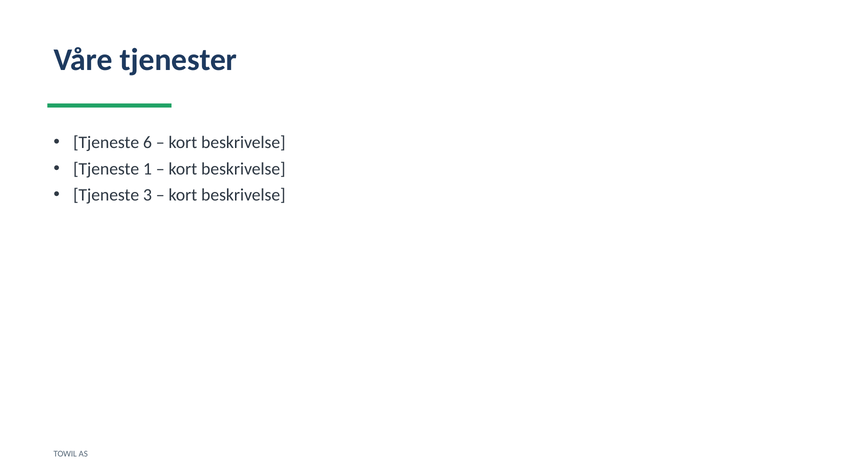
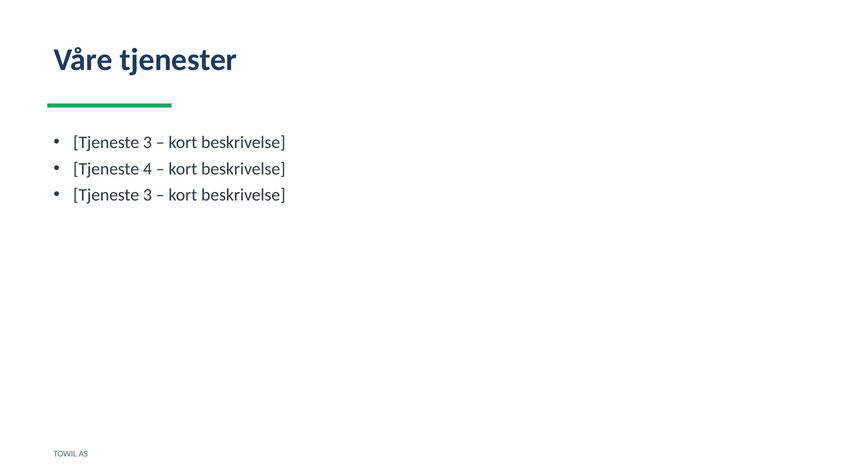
6: 6 -> 3 (147, 142)
1: 1 -> 4 (147, 169)
